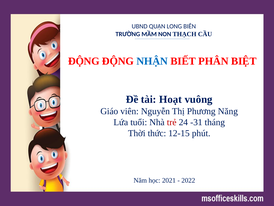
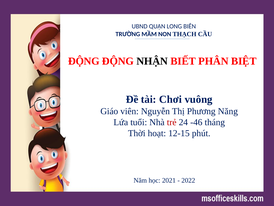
NHẬN colour: blue -> black (152, 61)
Hoạt: Hoạt -> Chơi (170, 99)
-31: -31 -> -46 (196, 122)
thức: thức -> hoạt (157, 133)
